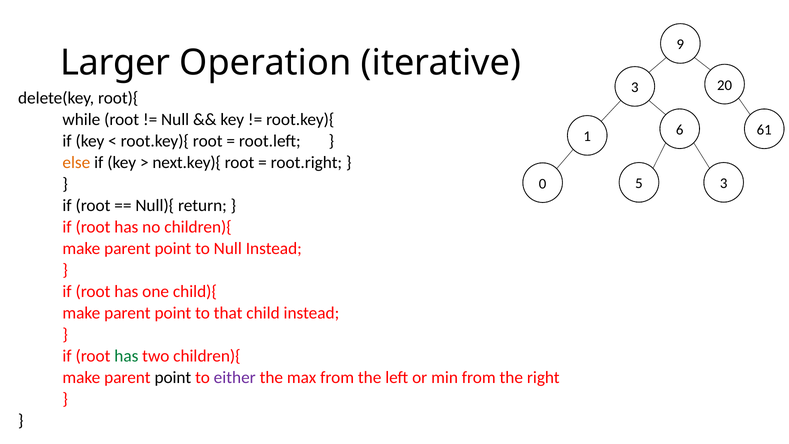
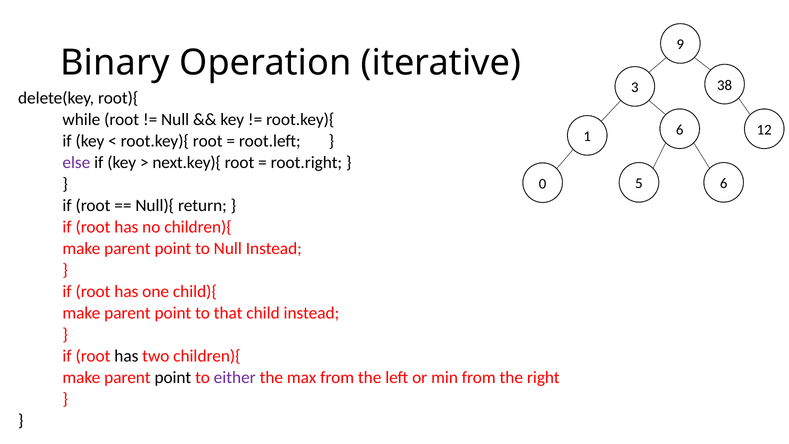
Larger: Larger -> Binary (115, 63)
20: 20 -> 38 (725, 85)
61: 61 -> 12 (764, 130)
else colour: orange -> purple (76, 162)
5 3: 3 -> 6 (724, 183)
has colour: green -> black (126, 356)
